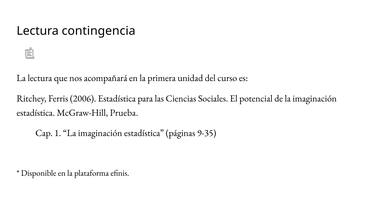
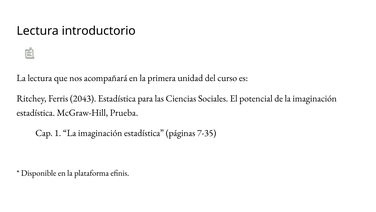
contingencia: contingencia -> introductorio (99, 31)
2006: 2006 -> 2043 (83, 98)
9-35: 9-35 -> 7-35 (207, 133)
